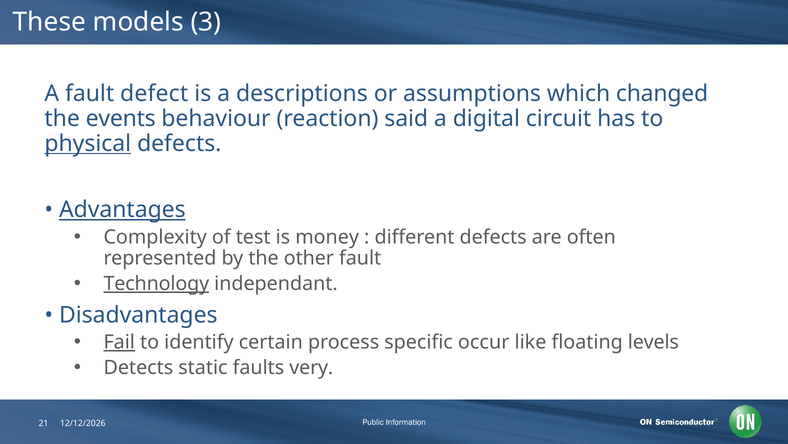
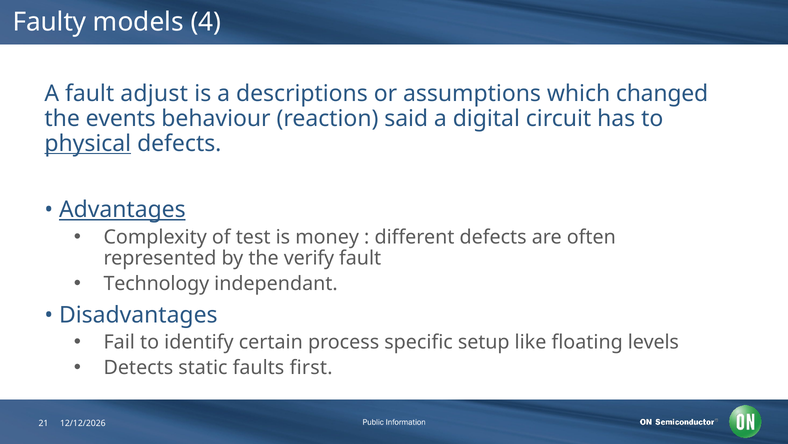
These: These -> Faulty (49, 22)
3: 3 -> 4 (206, 22)
defect: defect -> adjust (154, 94)
other: other -> verify (309, 258)
Technology underline: present -> none (156, 283)
Fail underline: present -> none (119, 342)
occur: occur -> setup (484, 342)
very: very -> first (311, 367)
